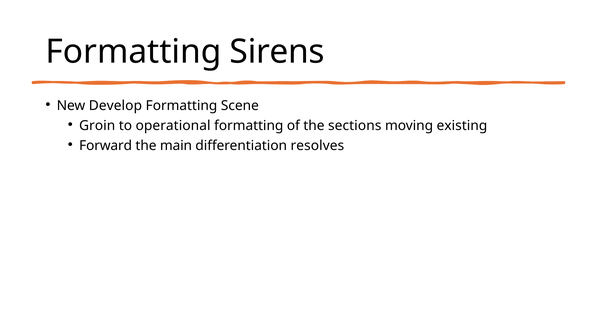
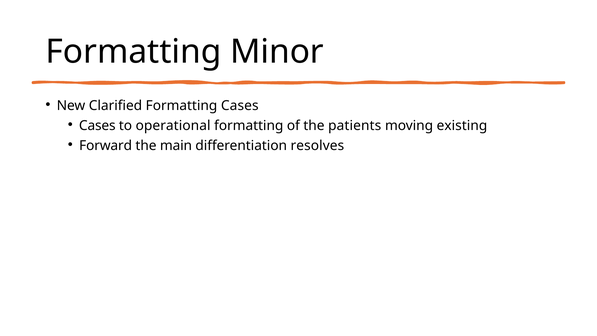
Sirens: Sirens -> Minor (277, 52)
Develop: Develop -> Clarified (115, 106)
Formatting Scene: Scene -> Cases (240, 106)
Groin: Groin -> Cases (97, 126)
sections: sections -> patients (355, 126)
